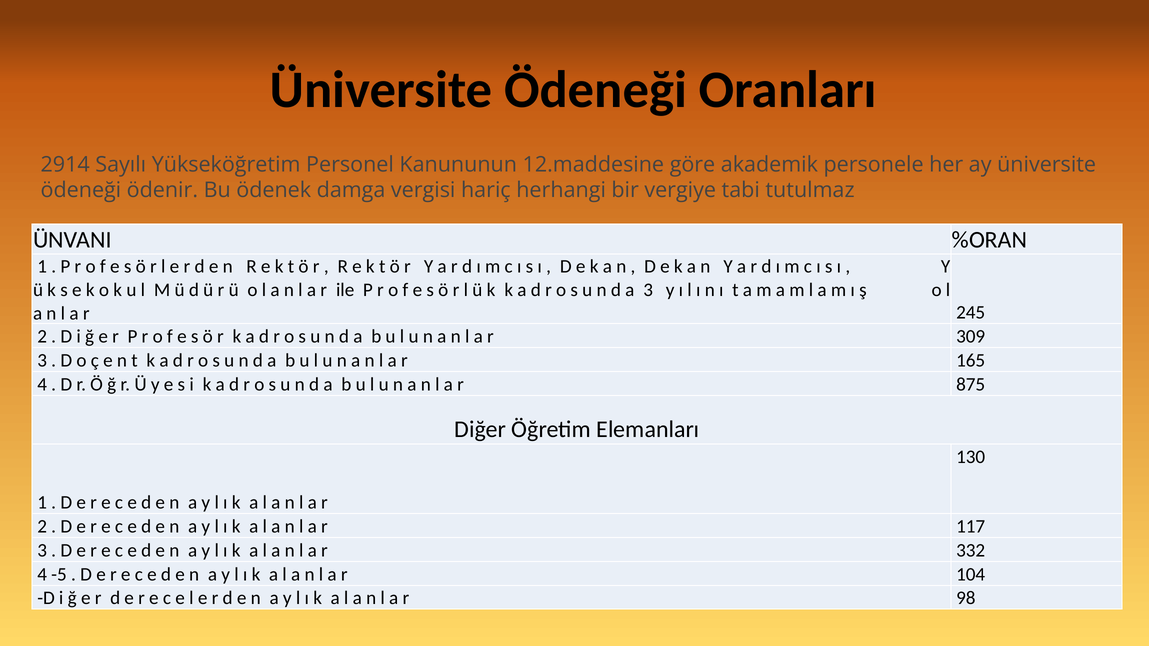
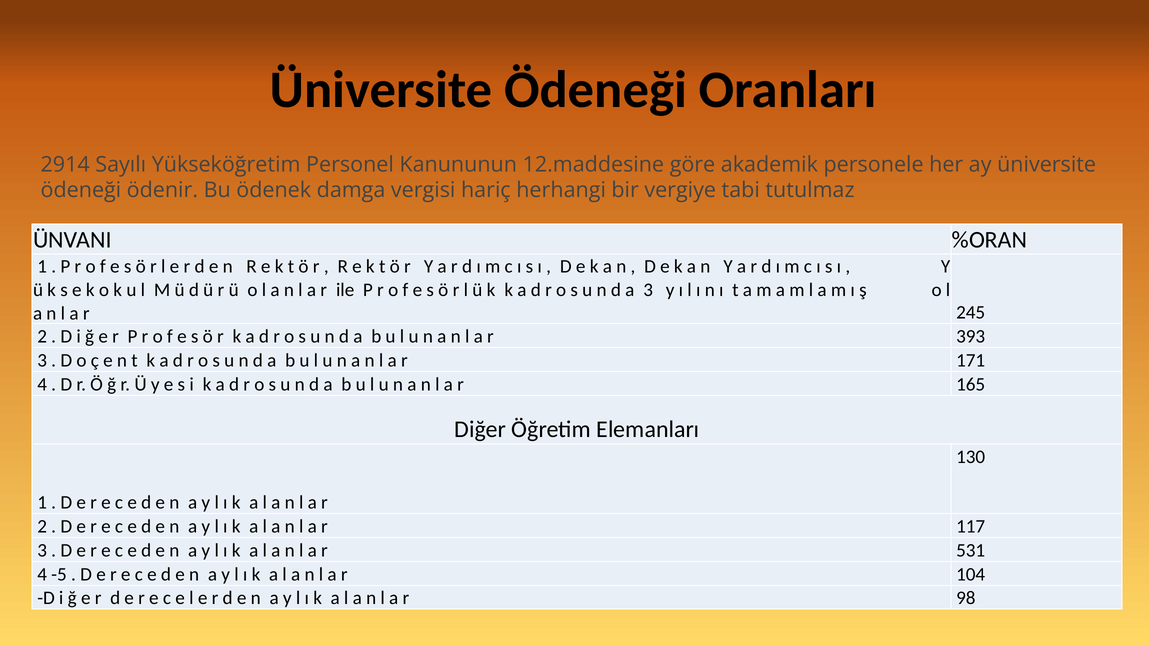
309: 309 -> 393 (971, 337)
165: 165 -> 171 (971, 361)
875: 875 -> 165 (971, 384)
332: 332 -> 531 (971, 551)
